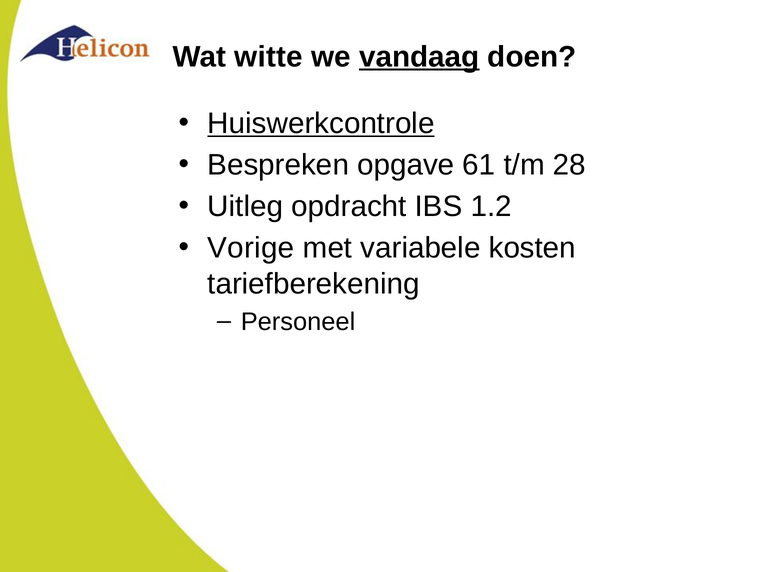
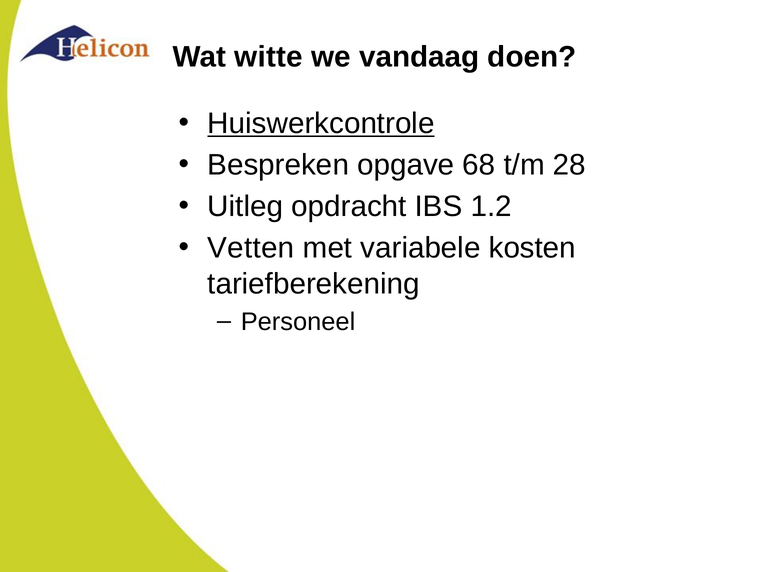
vandaag underline: present -> none (419, 57)
61: 61 -> 68 (479, 165)
Vorige: Vorige -> Vetten (251, 248)
